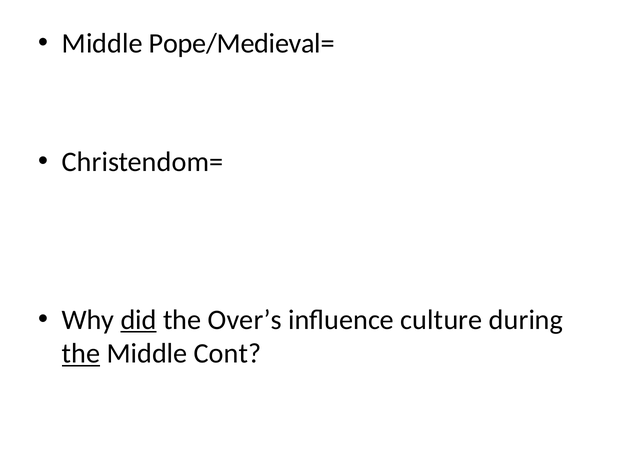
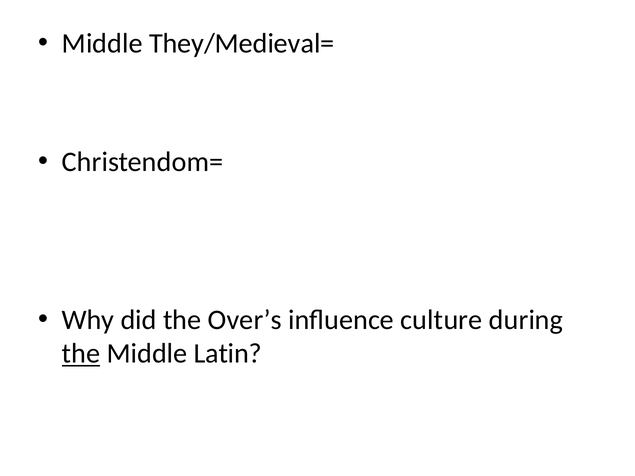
Pope/Medieval=: Pope/Medieval= -> They/Medieval= (242, 43)
did underline: present -> none (139, 320)
Cont: Cont -> Latin (228, 354)
